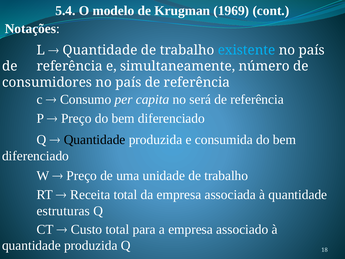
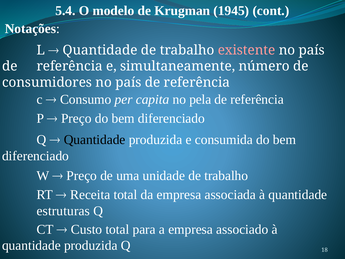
1969: 1969 -> 1945 (231, 11)
existente colour: light blue -> pink (247, 50)
será: será -> pela (200, 99)
